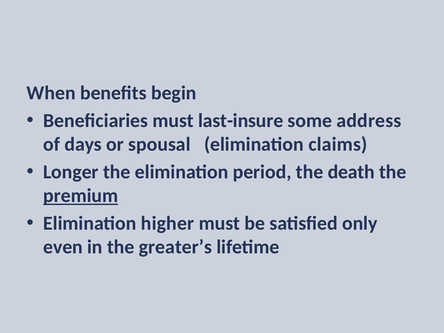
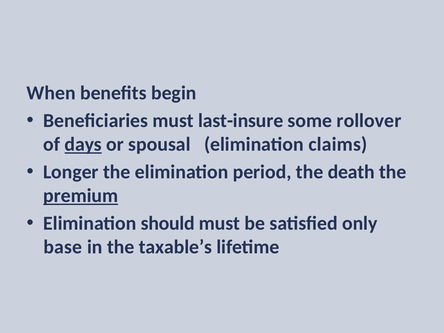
address: address -> rollover (369, 121)
days underline: none -> present (83, 144)
higher: higher -> should (168, 223)
even: even -> base (63, 247)
greater’s: greater’s -> taxable’s (175, 247)
